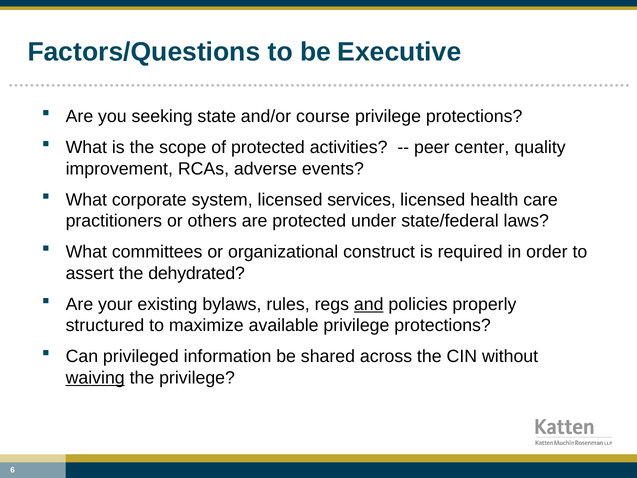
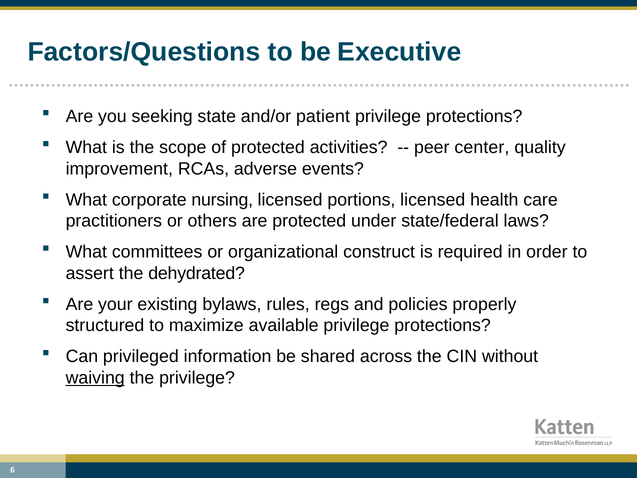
course: course -> patient (323, 116)
system: system -> nursing (222, 200)
services: services -> portions (361, 200)
and underline: present -> none (369, 304)
